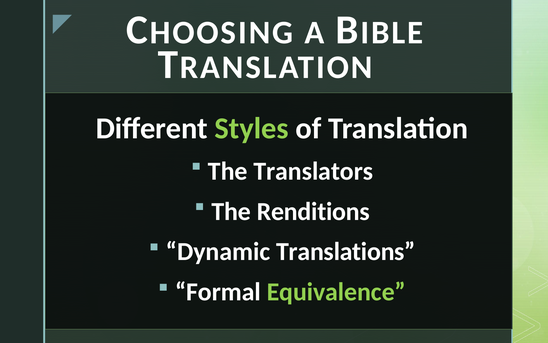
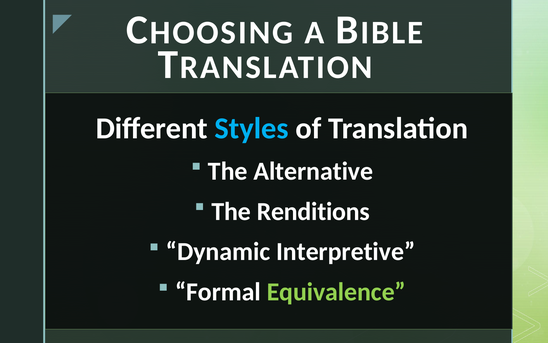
Styles colour: light green -> light blue (252, 128)
Translators: Translators -> Alternative (313, 171)
Translations: Translations -> Interpretive (346, 251)
